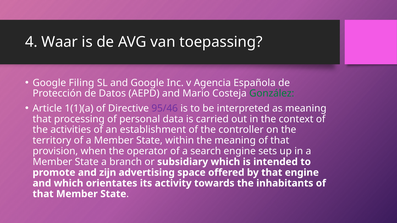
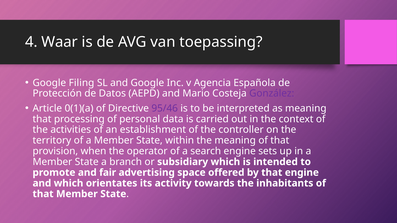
González colour: green -> purple (272, 94)
1(1)(a: 1(1)(a -> 0(1)(a (79, 108)
zijn: zijn -> fair (108, 173)
